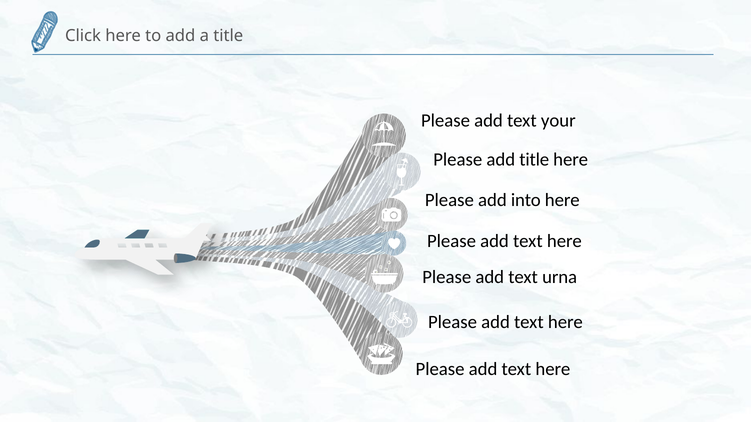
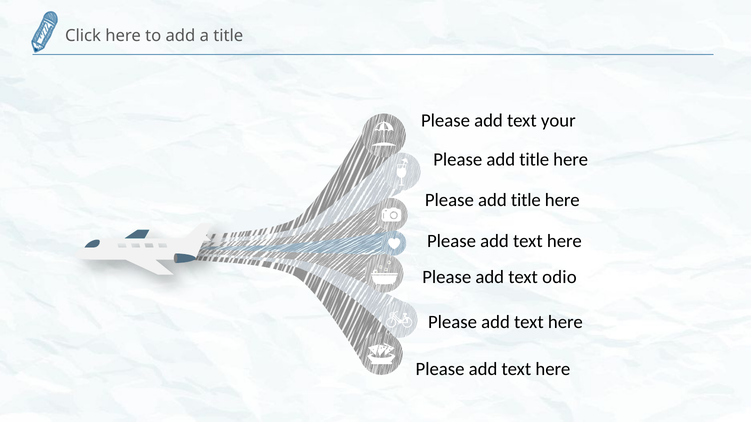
into: into -> title (526, 200)
urna: urna -> odio (559, 277)
